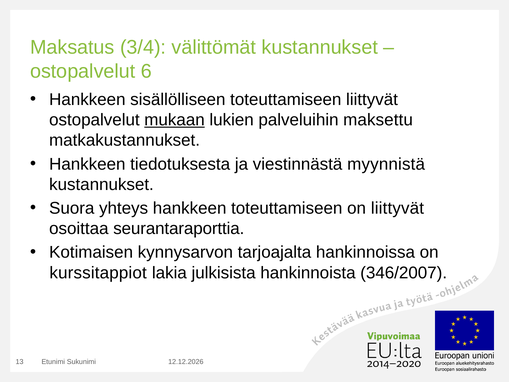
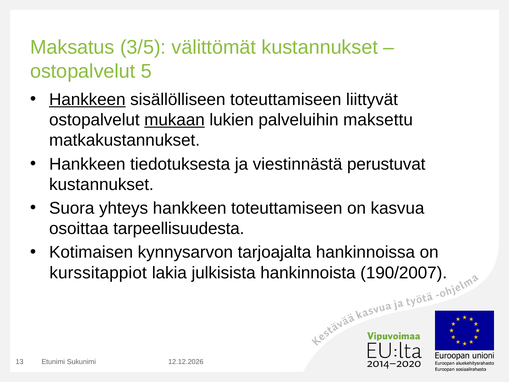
3/4: 3/4 -> 3/5 (143, 47)
6: 6 -> 5 (146, 71)
Hankkeen underline: none -> present (87, 100)
myynnistä: myynnistä -> perustuvat (386, 164)
on liittyvät: liittyvät -> kasvua (398, 208)
seurantaraporttia: seurantaraporttia -> tarpeellisuudesta (179, 228)
346/2007: 346/2007 -> 190/2007 (404, 273)
